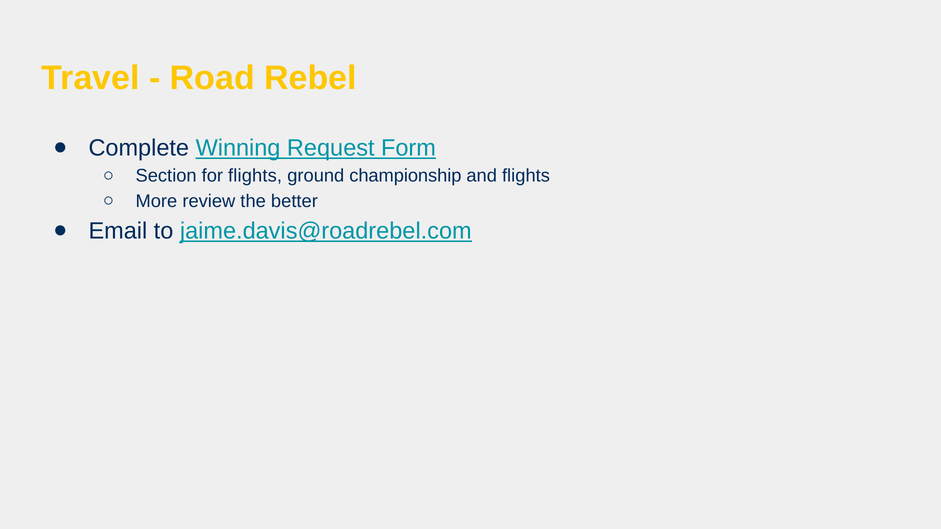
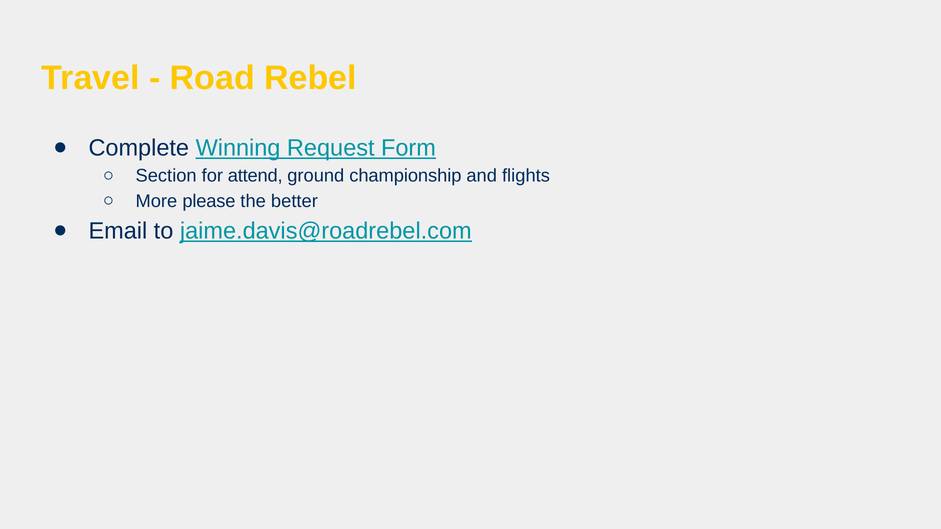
for flights: flights -> attend (255, 176)
review: review -> please (209, 201)
